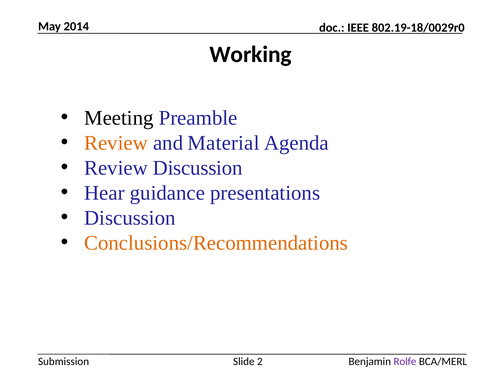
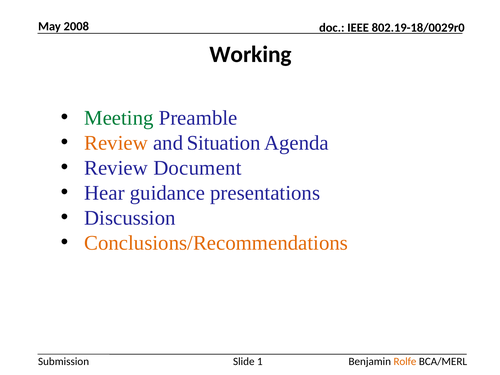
2014: 2014 -> 2008 (76, 27)
Meeting colour: black -> green (119, 118)
Material: Material -> Situation (224, 143)
Review Discussion: Discussion -> Document (197, 168)
2: 2 -> 1 (260, 362)
Rolfe colour: purple -> orange (405, 362)
